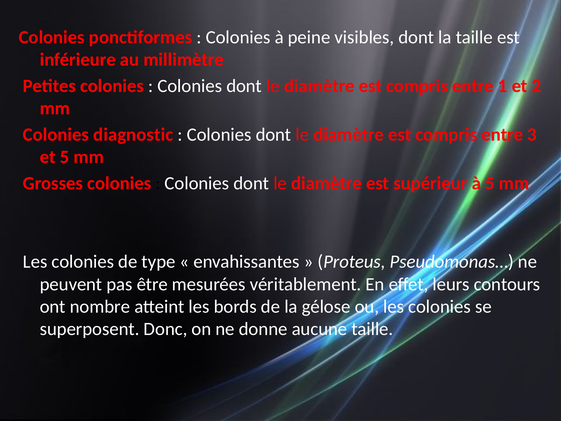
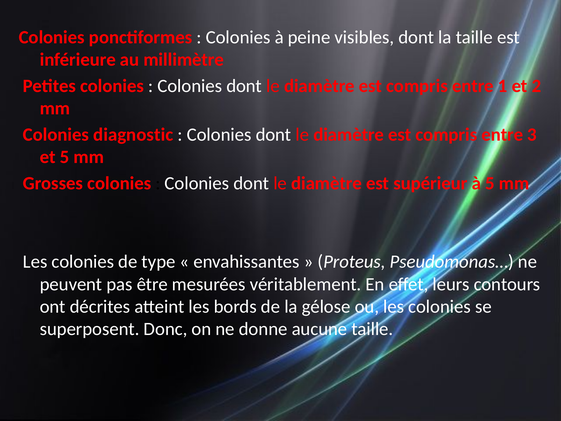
nombre: nombre -> décrites (100, 306)
